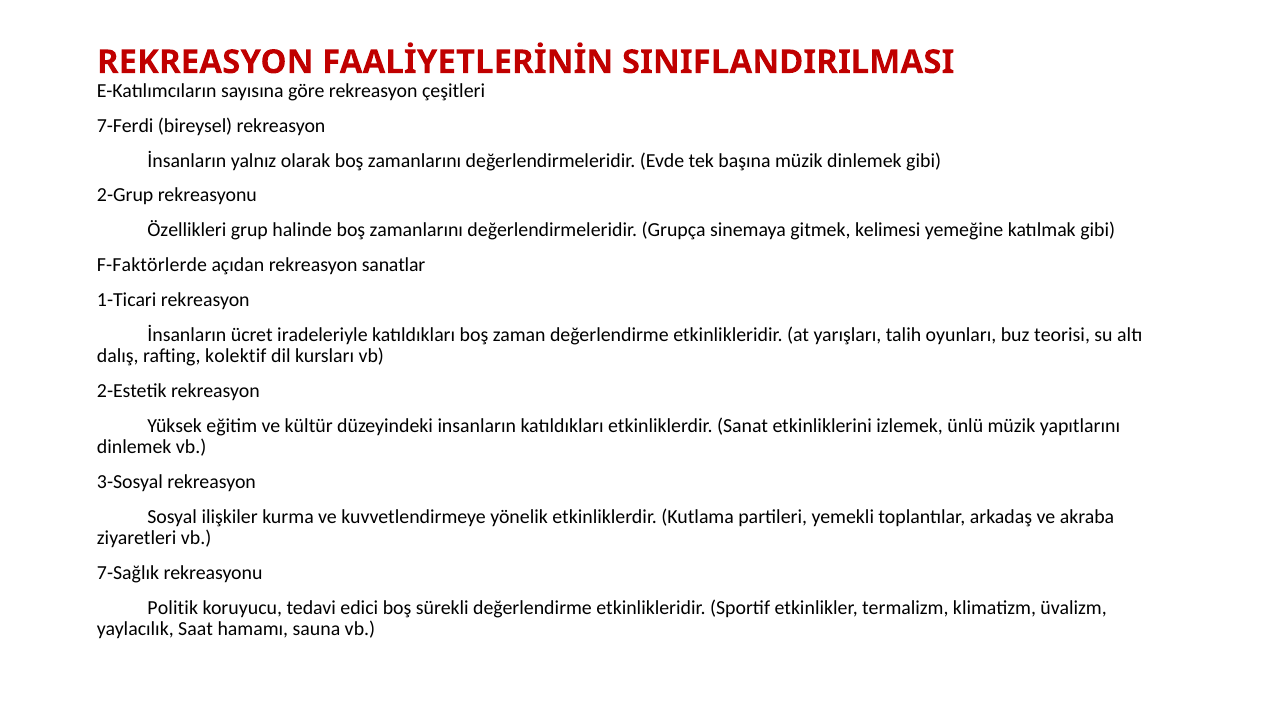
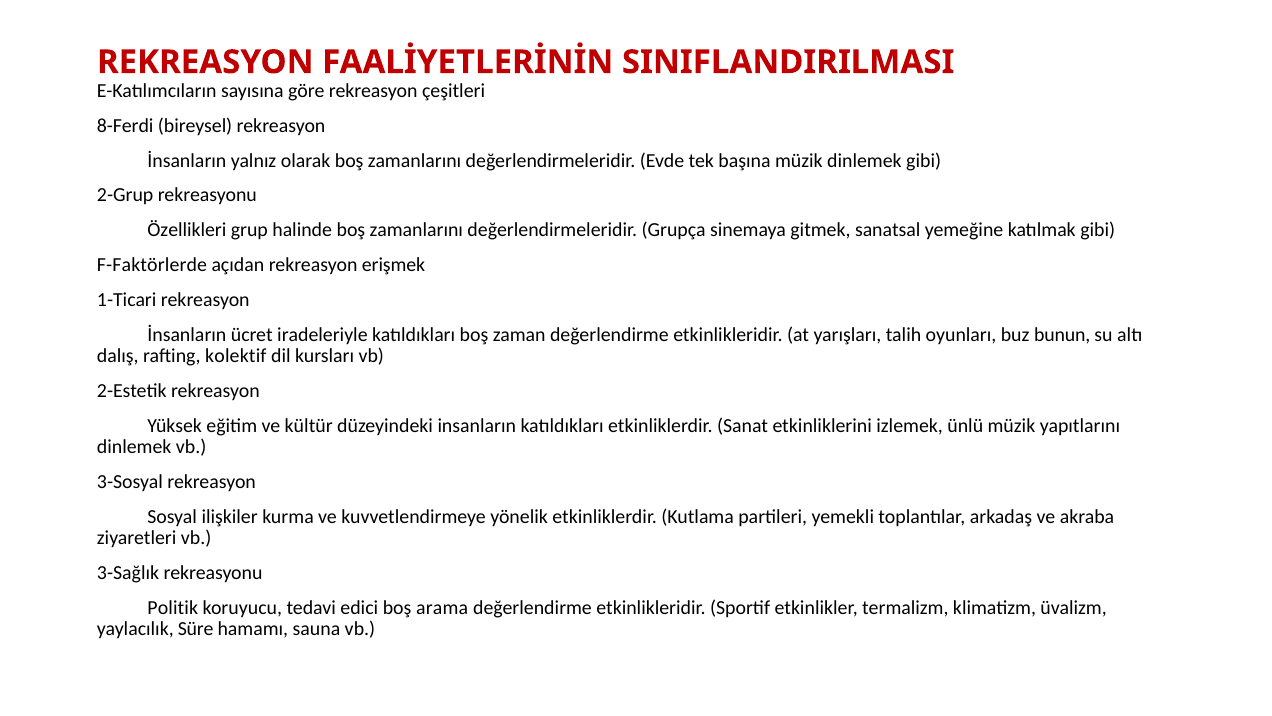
7-Ferdi: 7-Ferdi -> 8-Ferdi (125, 126)
kelimesi: kelimesi -> sanatsal (888, 230)
sanatlar: sanatlar -> erişmek (394, 265)
teorisi: teorisi -> bunun (1062, 334)
7-Sağlık: 7-Sağlık -> 3-Sağlık (128, 572)
sürekli: sürekli -> arama (442, 607)
Saat: Saat -> Süre (196, 629)
